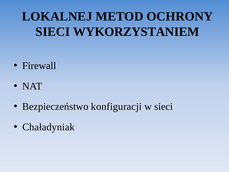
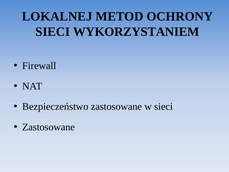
Bezpieczeństwo konfiguracji: konfiguracji -> zastosowane (116, 106)
Chaładyniak: Chaładyniak -> Zastosowane (49, 127)
